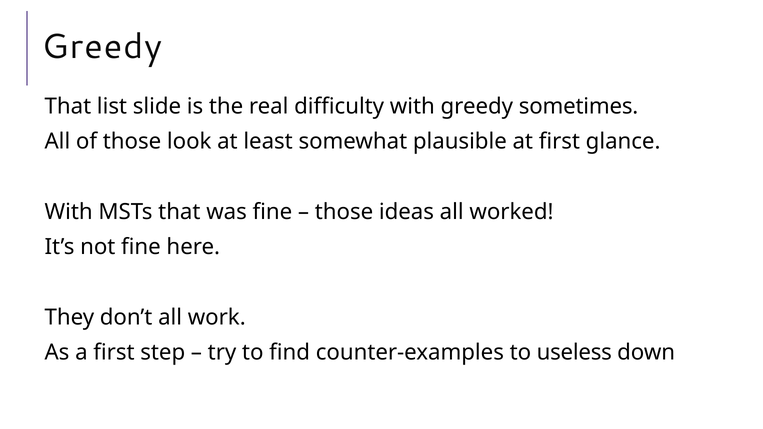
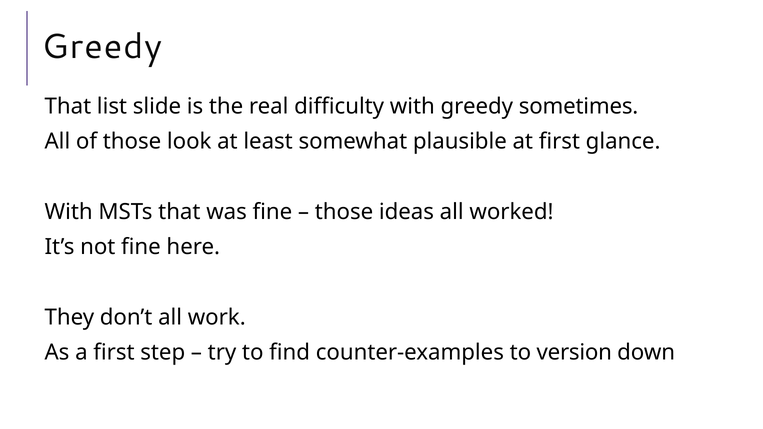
useless: useless -> version (574, 353)
